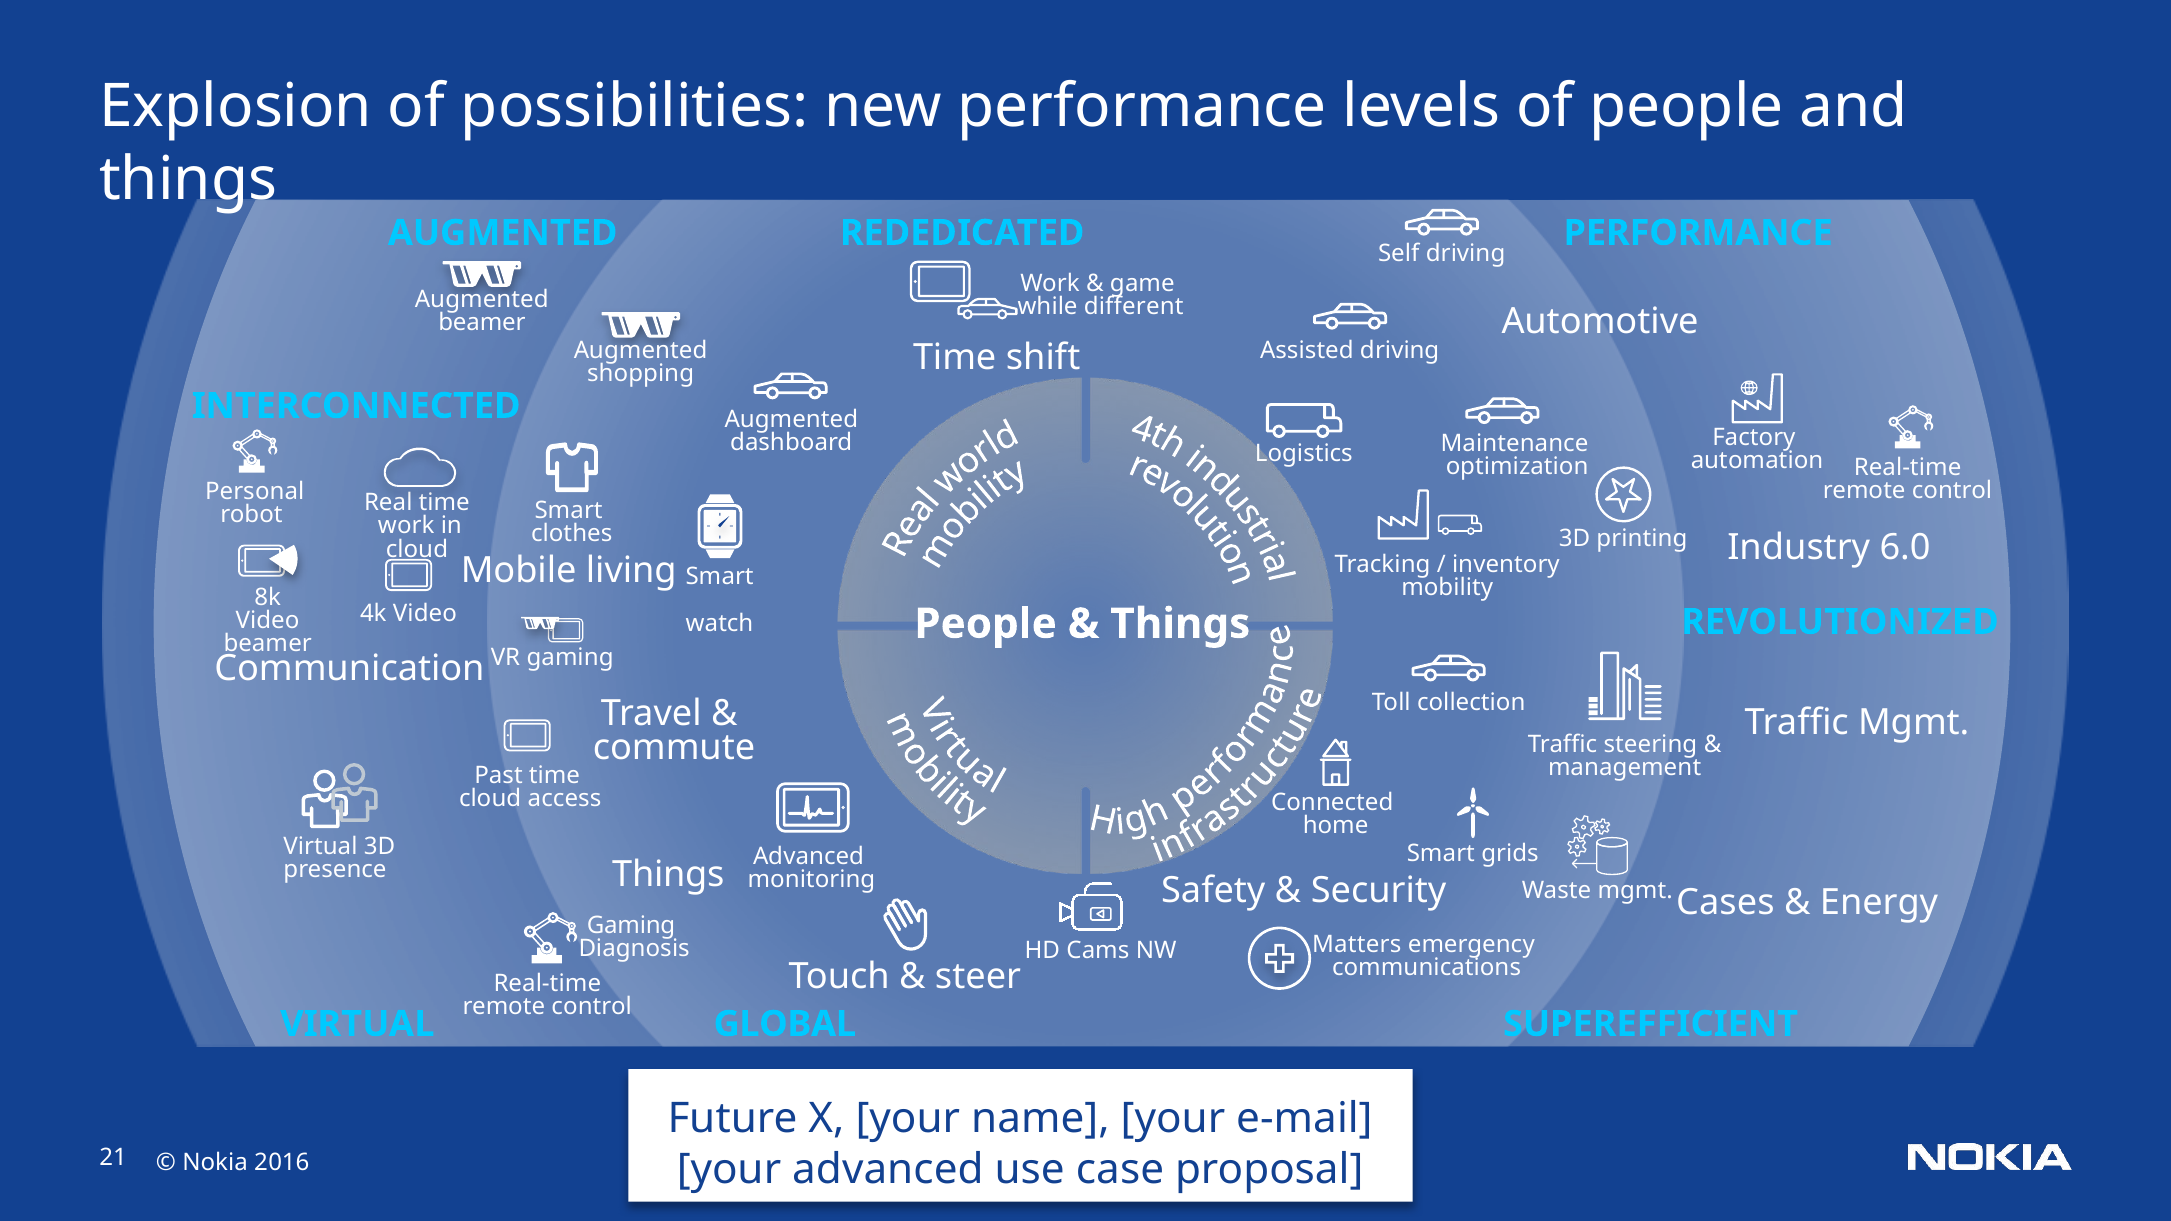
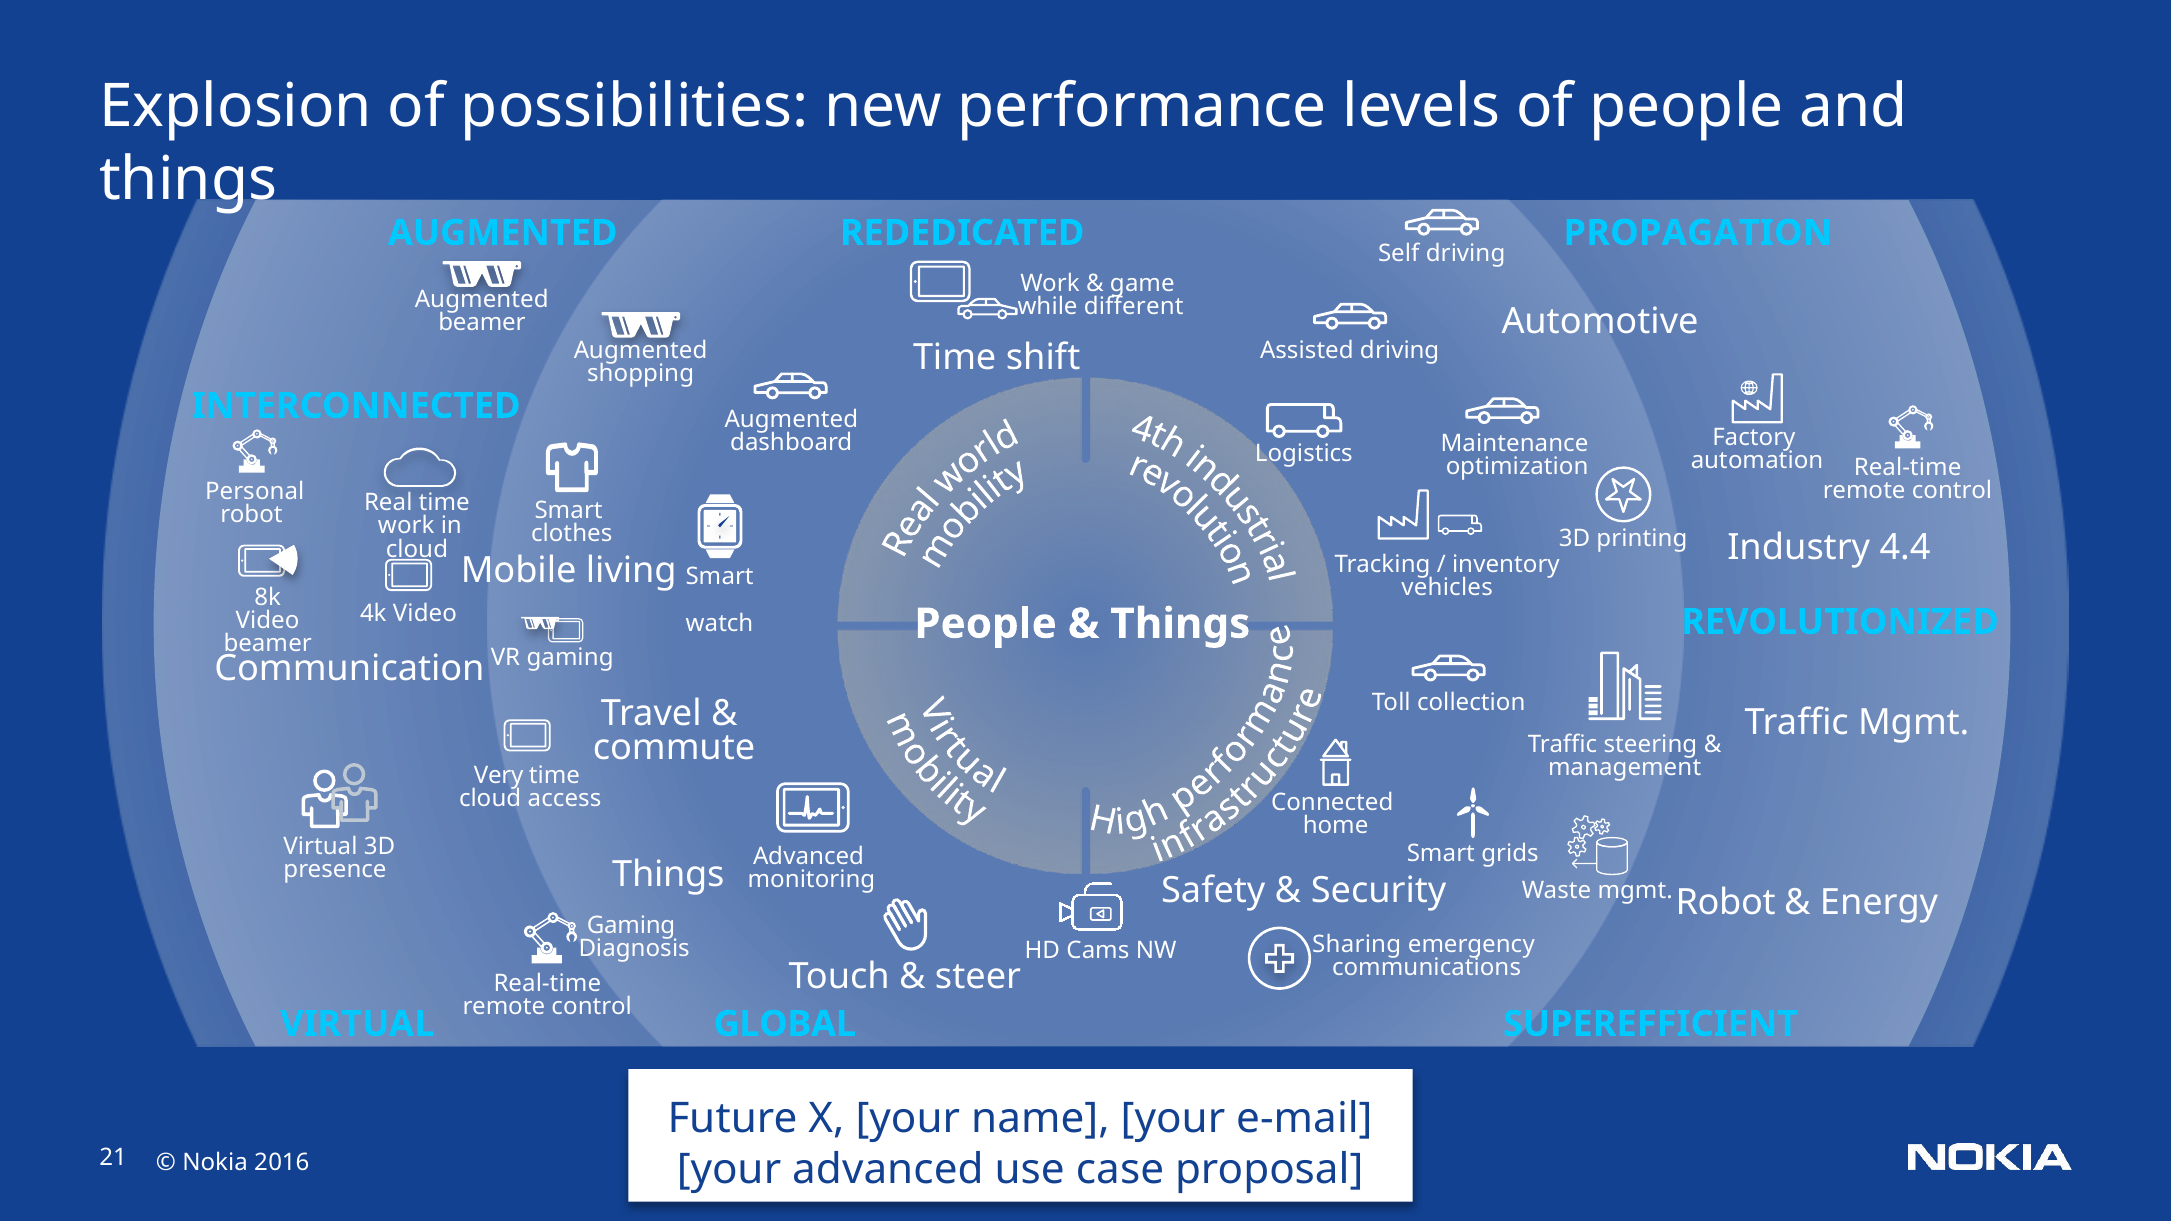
PERFORMANCE: PERFORMANCE -> PROPAGATION (1698, 233)
6.0: 6.0 -> 4.4 (1905, 548)
mobility: mobility -> vehicles (1447, 588)
Past: Past -> Very (499, 776)
Cases: Cases -> Robot (1726, 903)
Matters: Matters -> Sharing (1357, 945)
